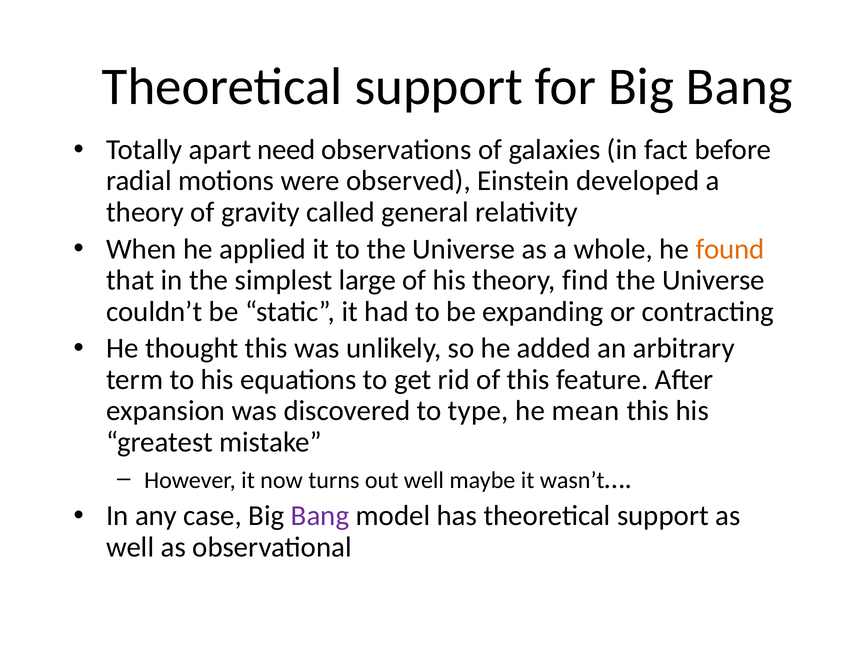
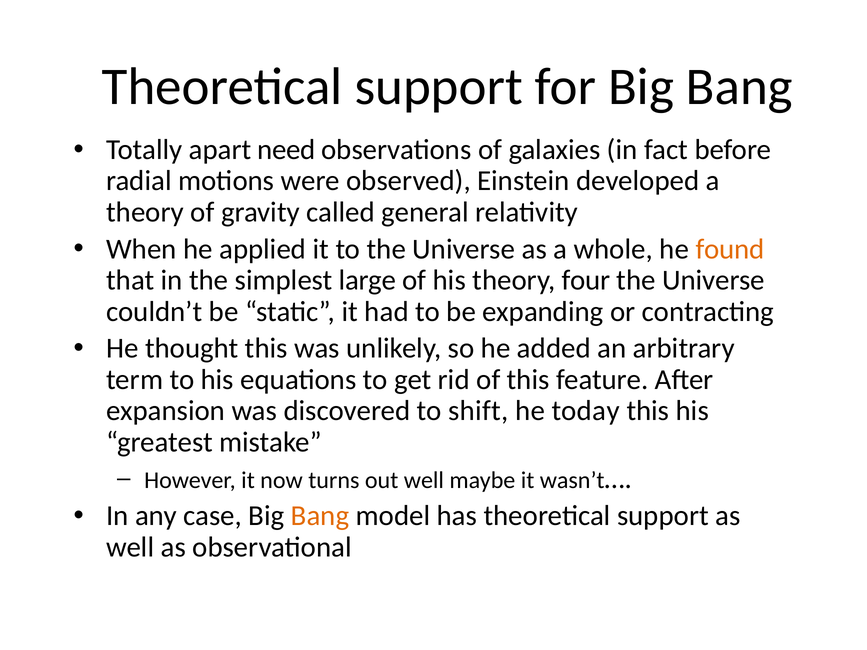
find: find -> four (586, 280)
type: type -> shift (478, 411)
mean: mean -> today (586, 411)
Bang colour: purple -> orange (320, 516)
